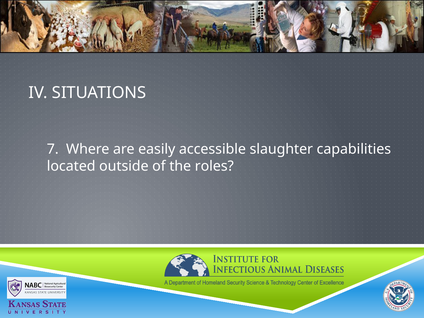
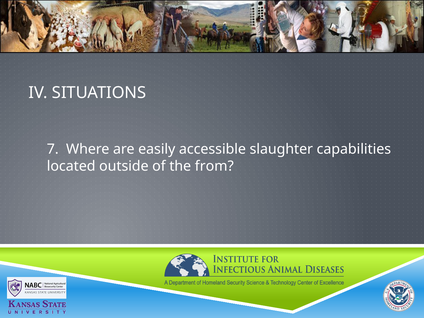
roles: roles -> from (214, 166)
